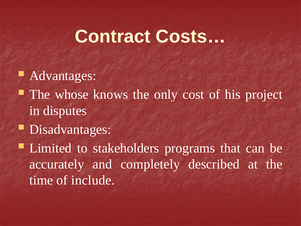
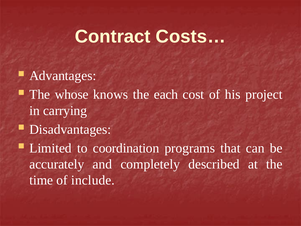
only: only -> each (166, 94)
disputes: disputes -> carrying (65, 110)
stakeholders: stakeholders -> coordination (126, 148)
